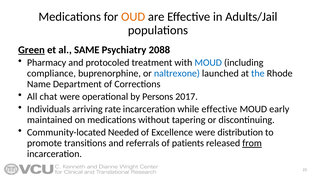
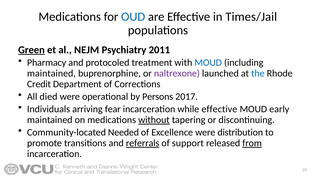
OUD colour: orange -> blue (133, 17)
Adults/Jail: Adults/Jail -> Times/Jail (251, 17)
SAME: SAME -> NEJM (87, 50)
2088: 2088 -> 2011 (159, 50)
compliance: compliance -> maintained (51, 73)
naltrexone colour: blue -> purple (177, 73)
Name: Name -> Credit (39, 84)
chat: chat -> died (48, 96)
rate: rate -> fear (113, 109)
without underline: none -> present (154, 120)
referrals underline: none -> present (143, 143)
patients: patients -> support (188, 143)
